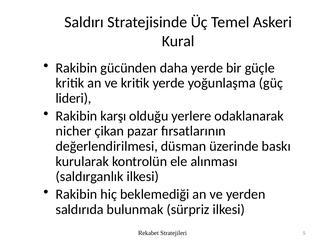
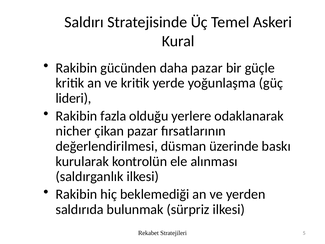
daha yerde: yerde -> pazar (207, 68)
karşı: karşı -> fazla (113, 116)
